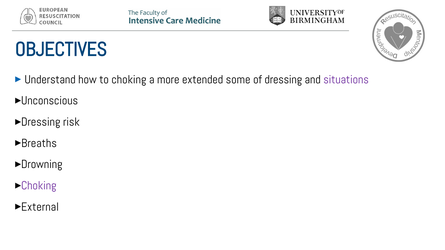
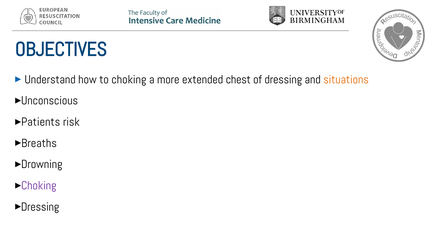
some: some -> chest (238, 80)
situations colour: purple -> orange (346, 80)
Dressing: Dressing -> Patients (41, 122)
External: External -> Dressing (40, 207)
